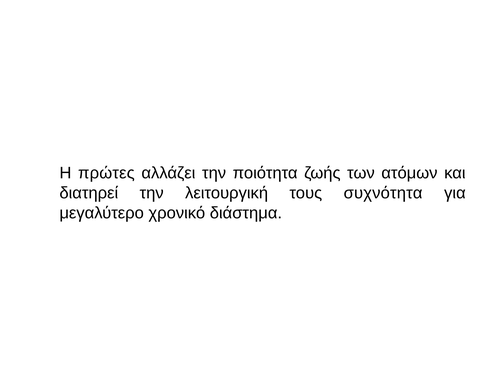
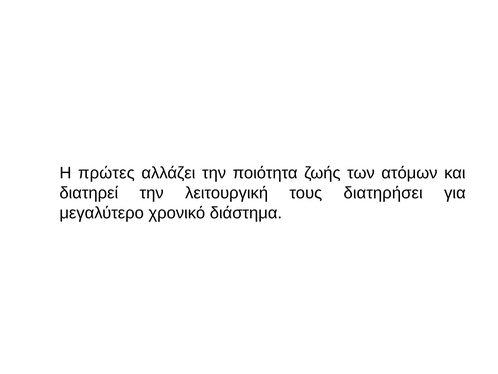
συχνότητα: συχνότητα -> διατηρήσει (383, 193)
